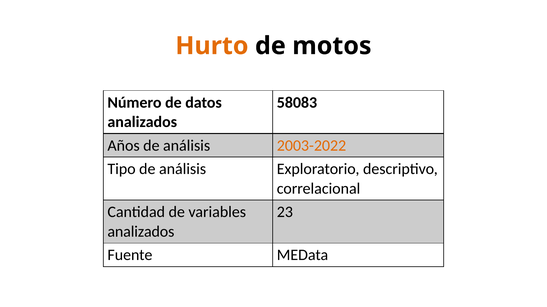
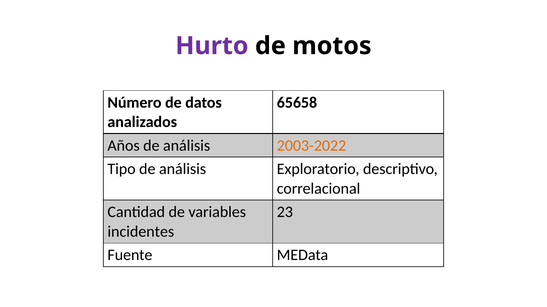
Hurto colour: orange -> purple (212, 46)
58083: 58083 -> 65658 (297, 103)
analizados: analizados -> incidentes (141, 232)
